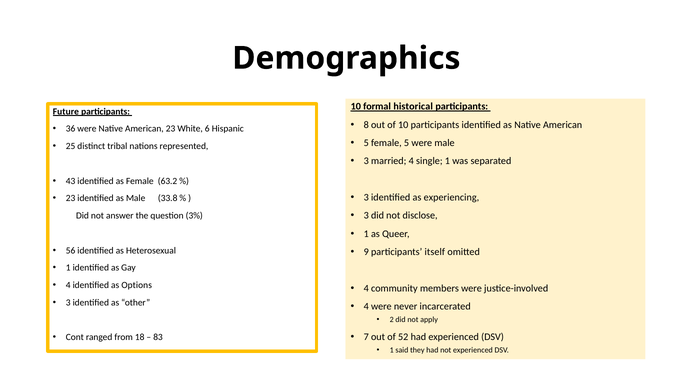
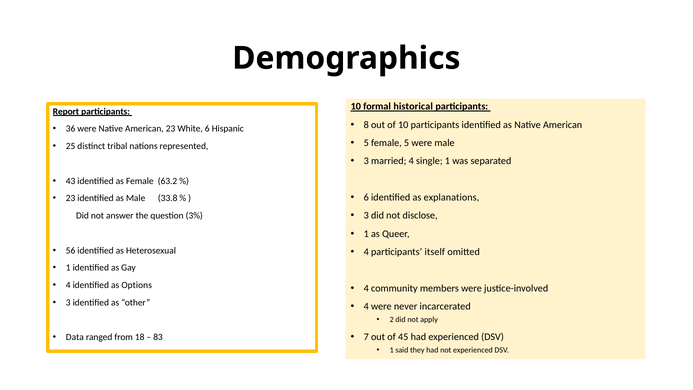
Future: Future -> Report (66, 111)
3: 3 -> 6 (366, 197)
experiencing: experiencing -> explanations (451, 197)
9: 9 -> 4 (366, 252)
52: 52 -> 45 (403, 337)
Cont: Cont -> Data (75, 337)
